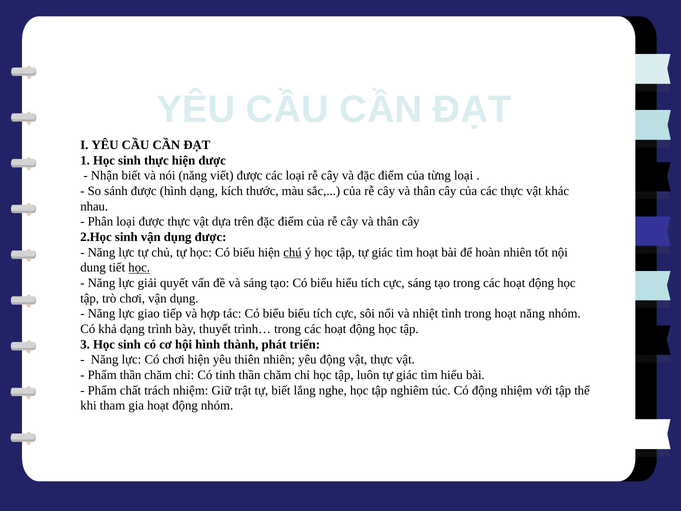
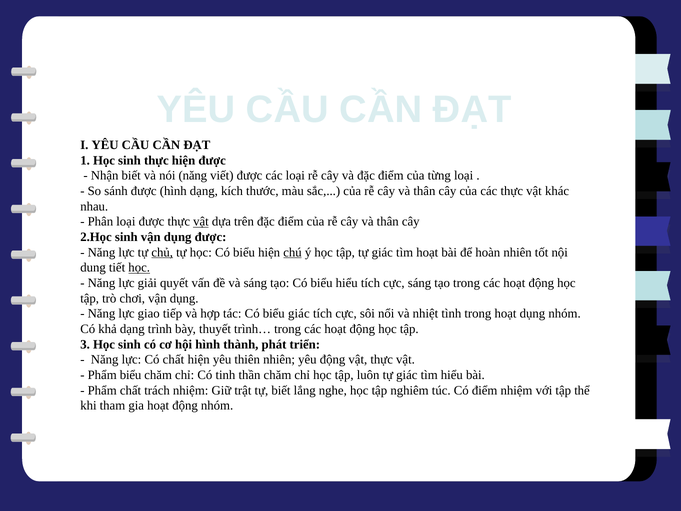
vật underline: none -> present (201, 222)
chủ underline: none -> present (162, 252)
biểu biểu: biểu -> giác (299, 313)
hoạt năng: năng -> dụng (532, 313)
Có chơi: chơi -> chất (173, 359)
Phẩm thần: thần -> biểu (131, 375)
Có động: động -> điểm (485, 390)
